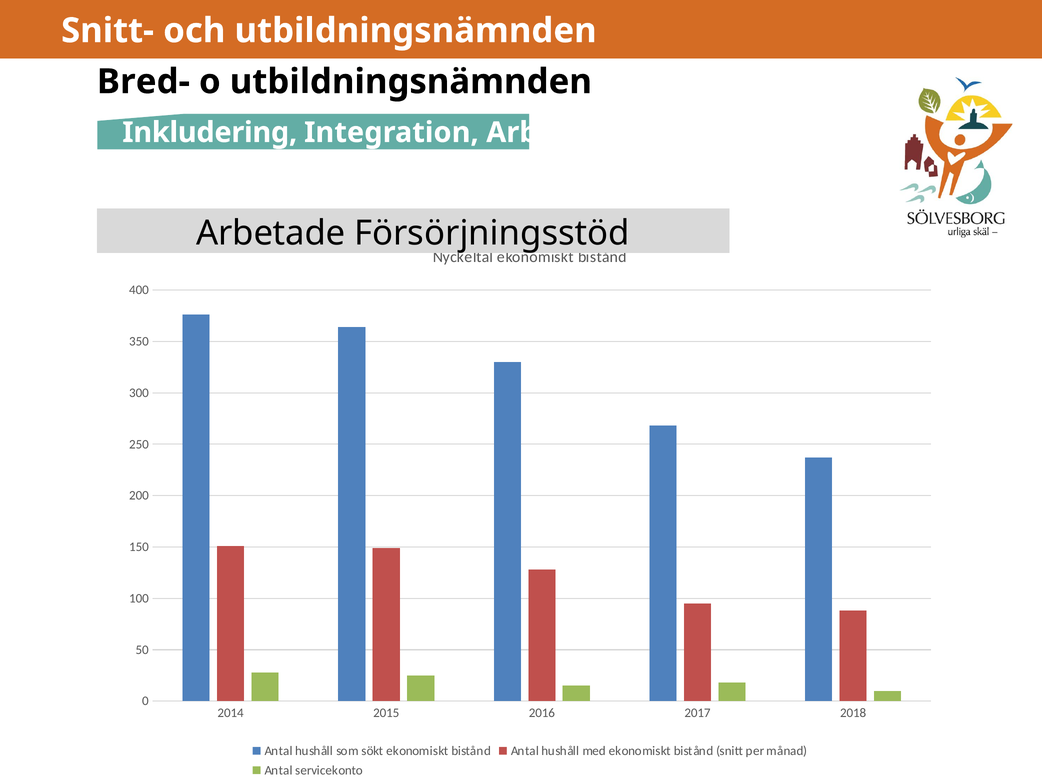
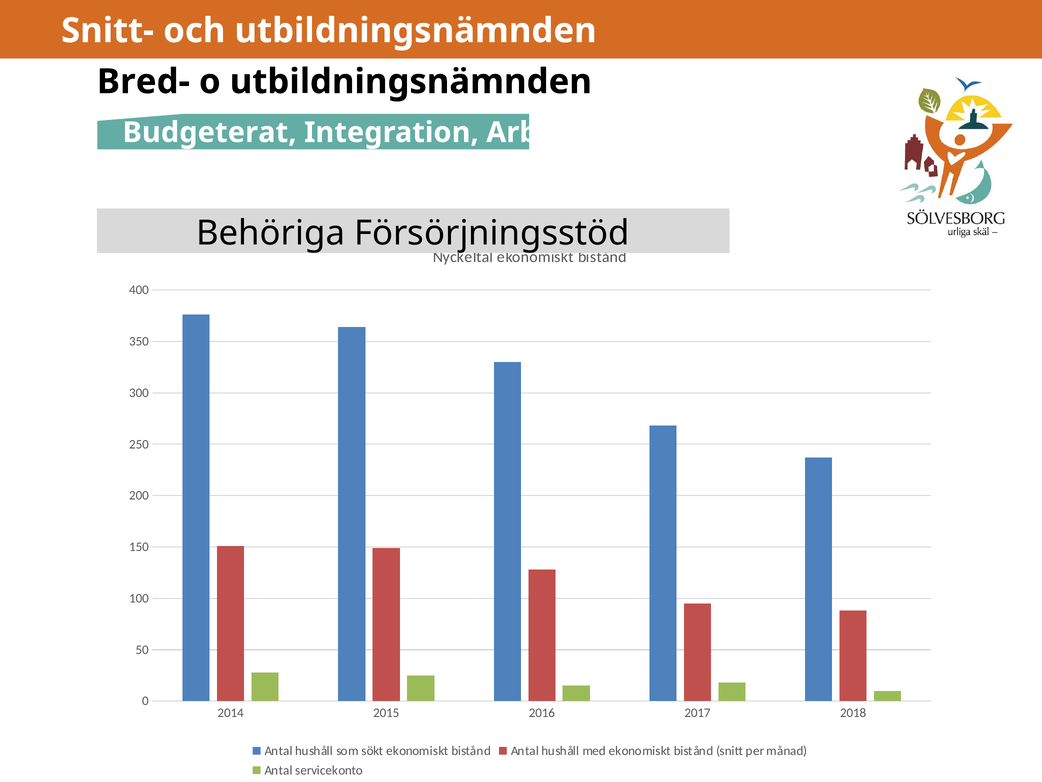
Inkludering: Inkludering -> Budgeterat (210, 132)
Arbetade: Arbetade -> Behöriga (271, 233)
